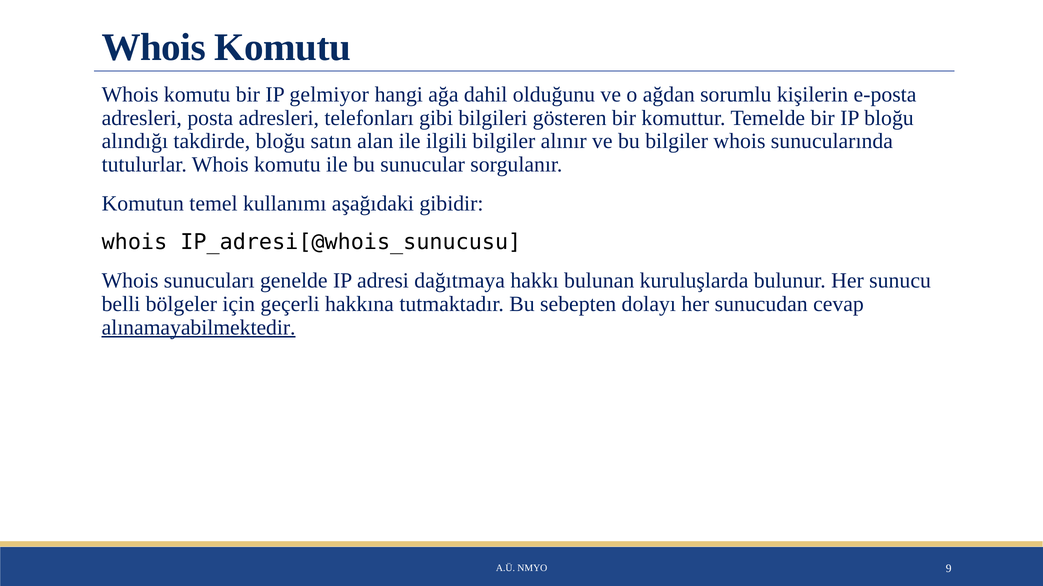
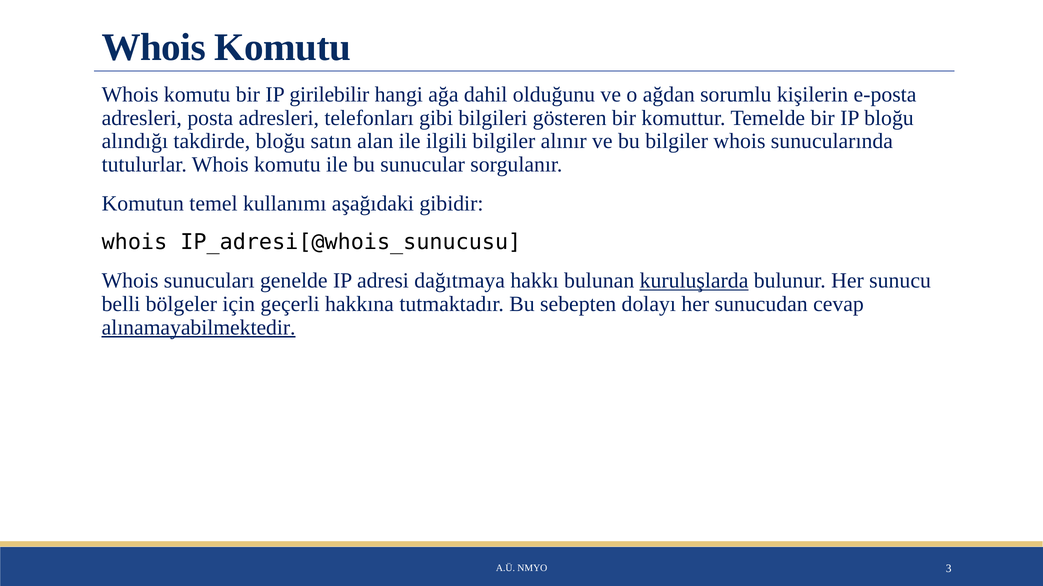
gelmiyor: gelmiyor -> girilebilir (329, 95)
kuruluşlarda underline: none -> present (694, 281)
9: 9 -> 3 (949, 569)
